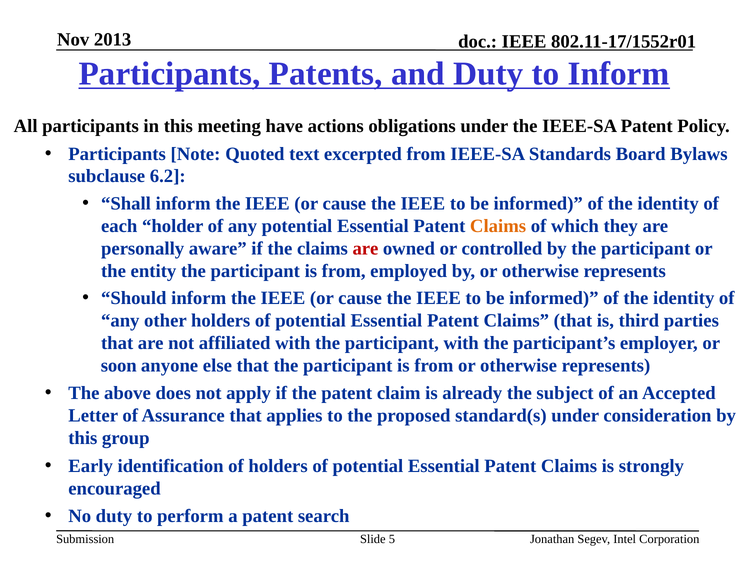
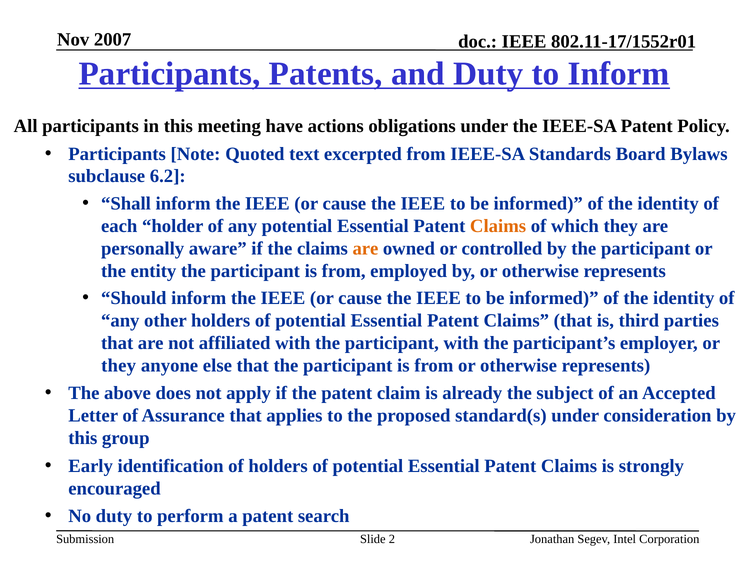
2013: 2013 -> 2007 (113, 40)
are colour: red -> orange (365, 248)
soon: soon -> they (119, 365)
5: 5 -> 2 (392, 539)
